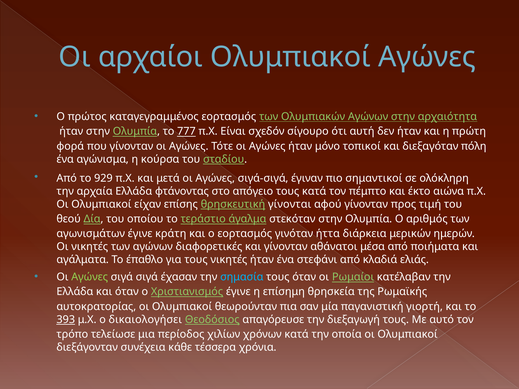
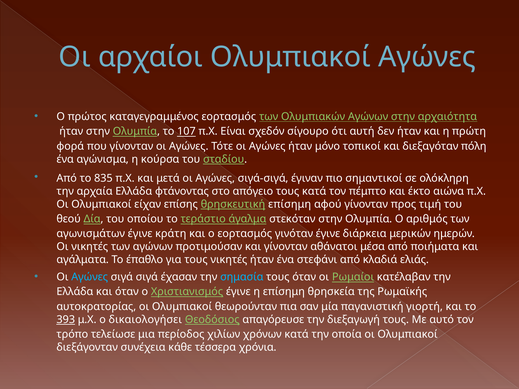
777: 777 -> 107 (186, 131)
929: 929 -> 835 (103, 178)
θρησκευτική γίνονται: γίνονται -> επίσημη (290, 204)
γινόταν ήττα: ήττα -> έγινε (328, 234)
διαφορετικές: διαφορετικές -> προτιμούσαν (209, 247)
Αγώνες colour: light green -> light blue (90, 277)
